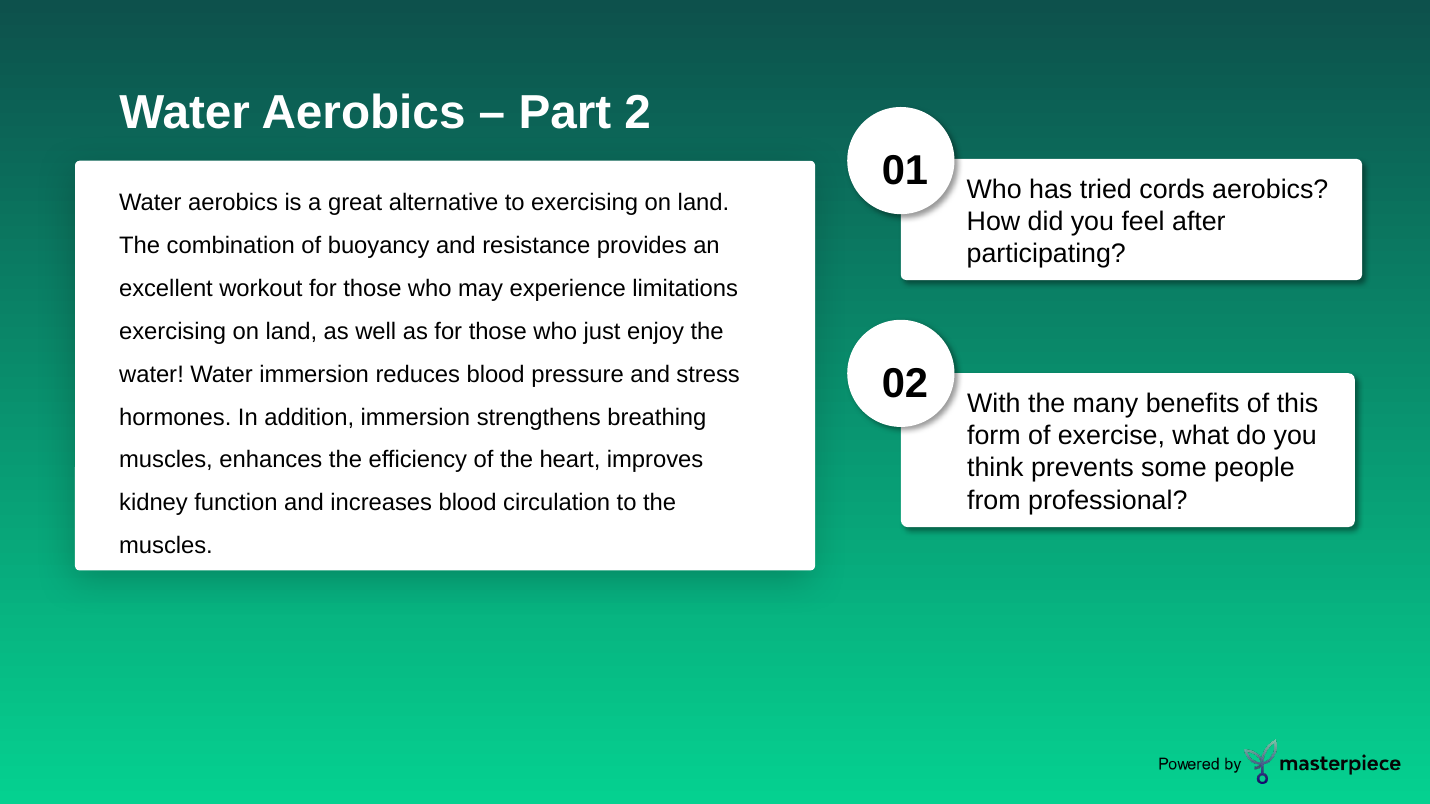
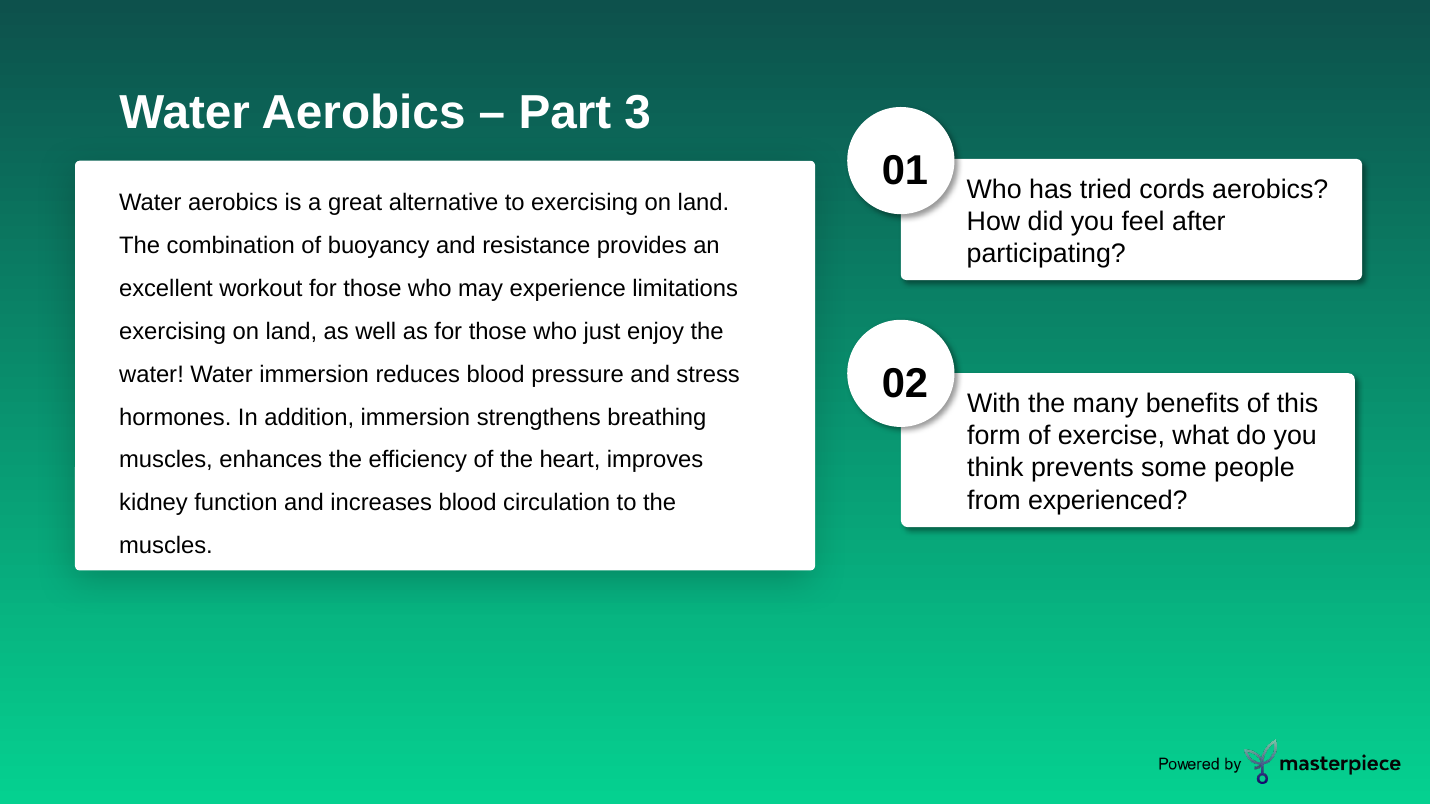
2: 2 -> 3 (638, 113)
professional: professional -> experienced (1108, 500)
